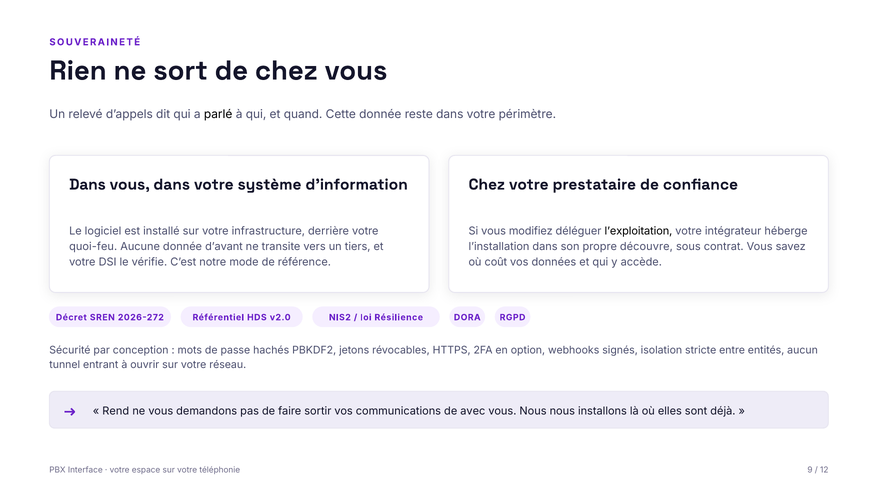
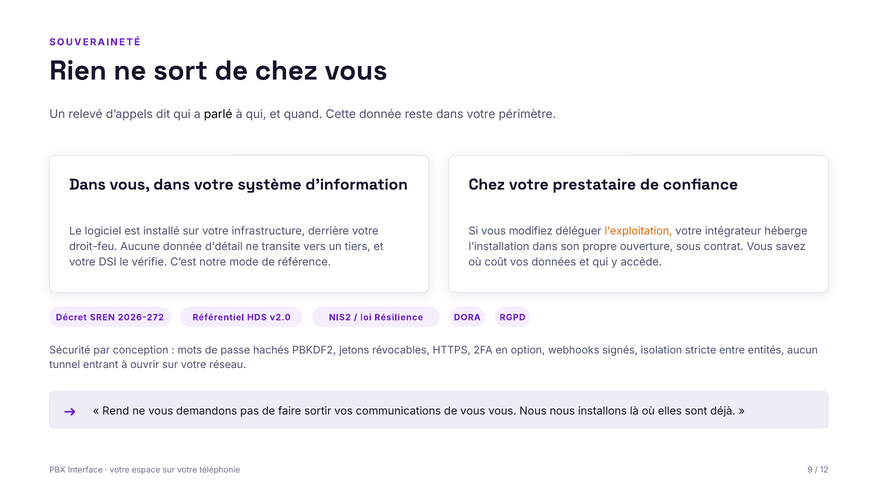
l’exploitation colour: black -> orange (638, 231)
quoi-feu: quoi-feu -> droit-feu (93, 247)
d’avant: d’avant -> d’détail (224, 247)
découvre: découvre -> ouverture (646, 247)
de avec: avec -> vous (473, 411)
